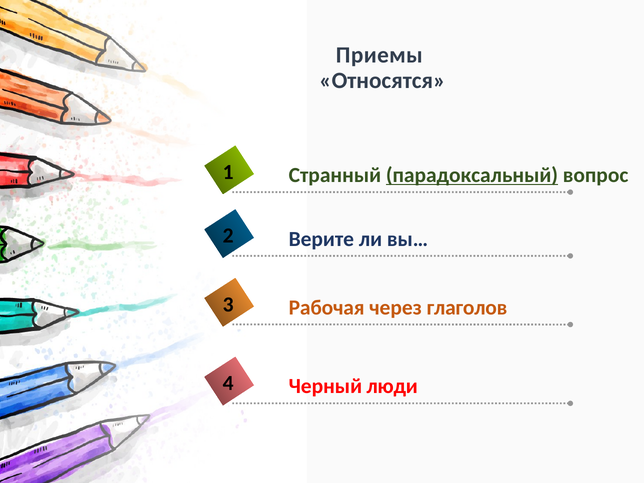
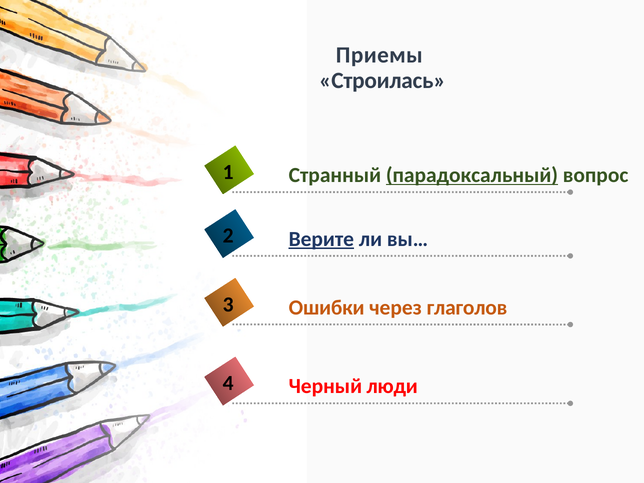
Относятся: Относятся -> Строилась (382, 80)
Верите underline: none -> present (321, 239)
Рабочая: Рабочая -> Ошибки (327, 308)
